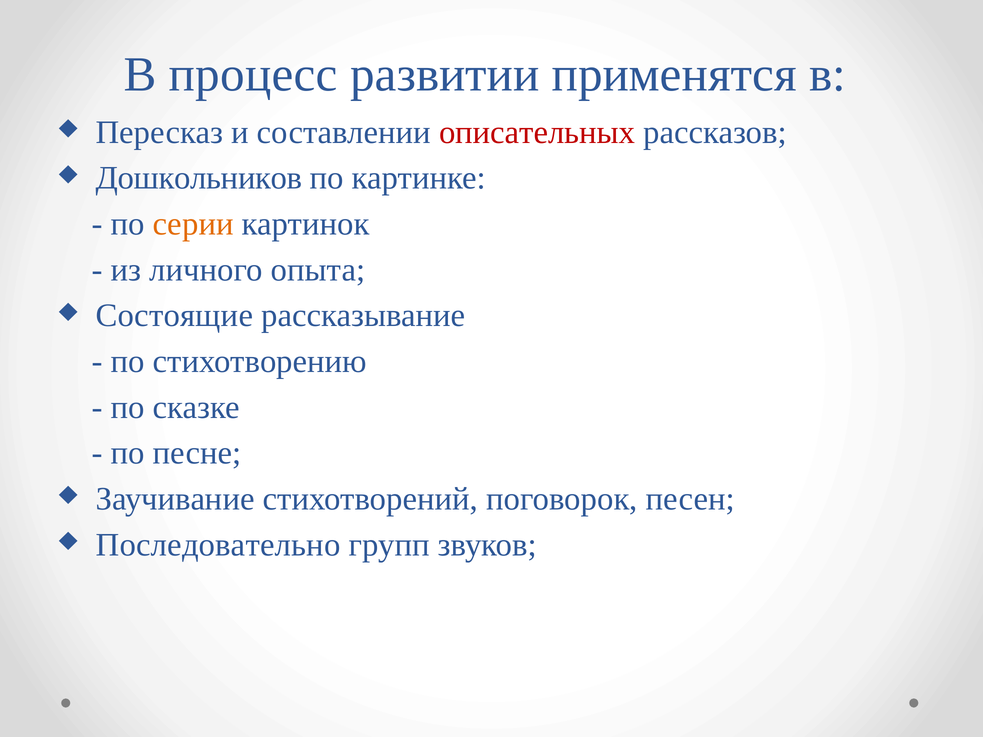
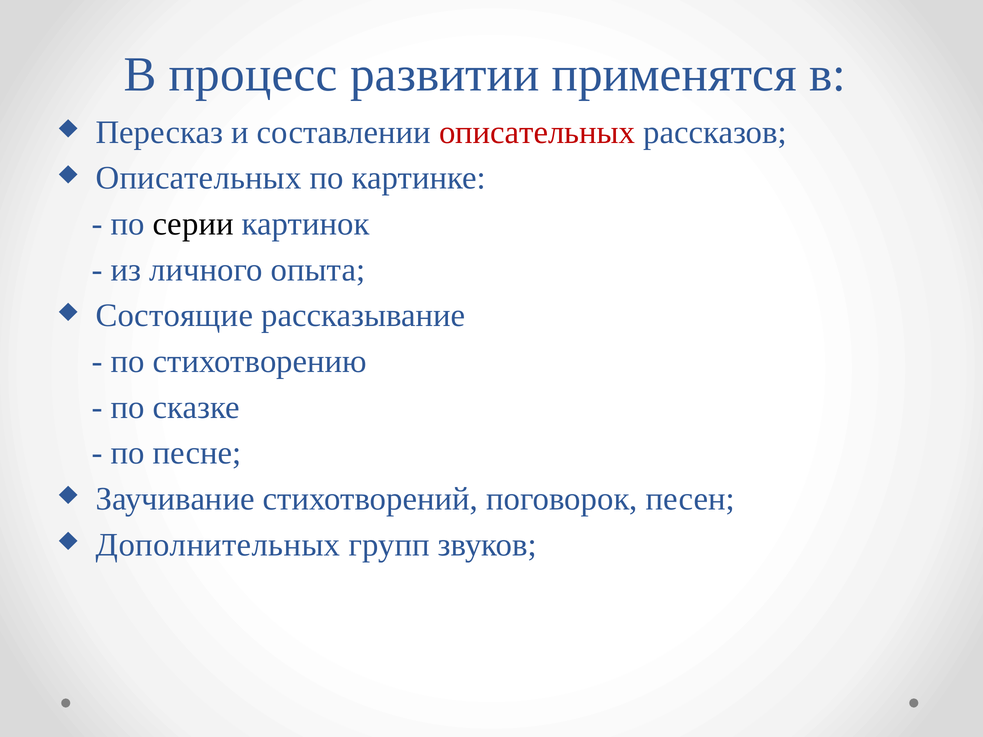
Дошкольников: Дошкольников -> Описательных (199, 178)
серии colour: orange -> black (193, 224)
Последовательно: Последовательно -> Дополнительных (218, 545)
